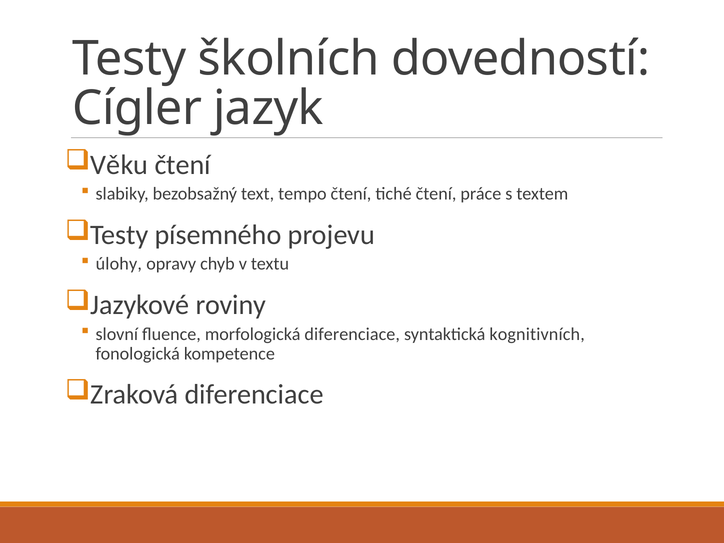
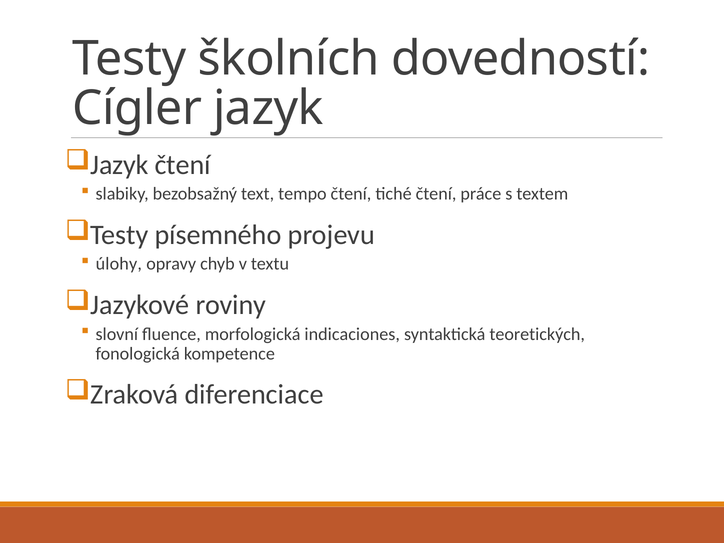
Věku: Věku -> Jazyk (119, 165)
morfologická diferenciace: diferenciace -> indicaciones (352, 334)
kognitivních: kognitivních -> teoretických (537, 334)
